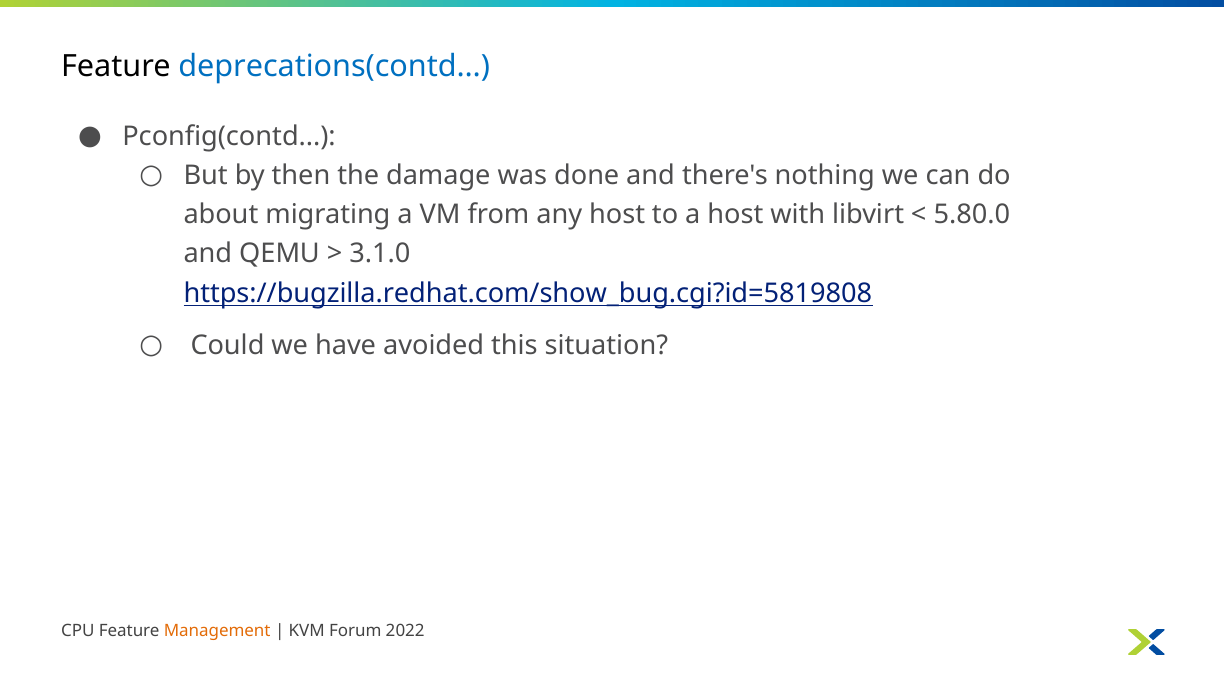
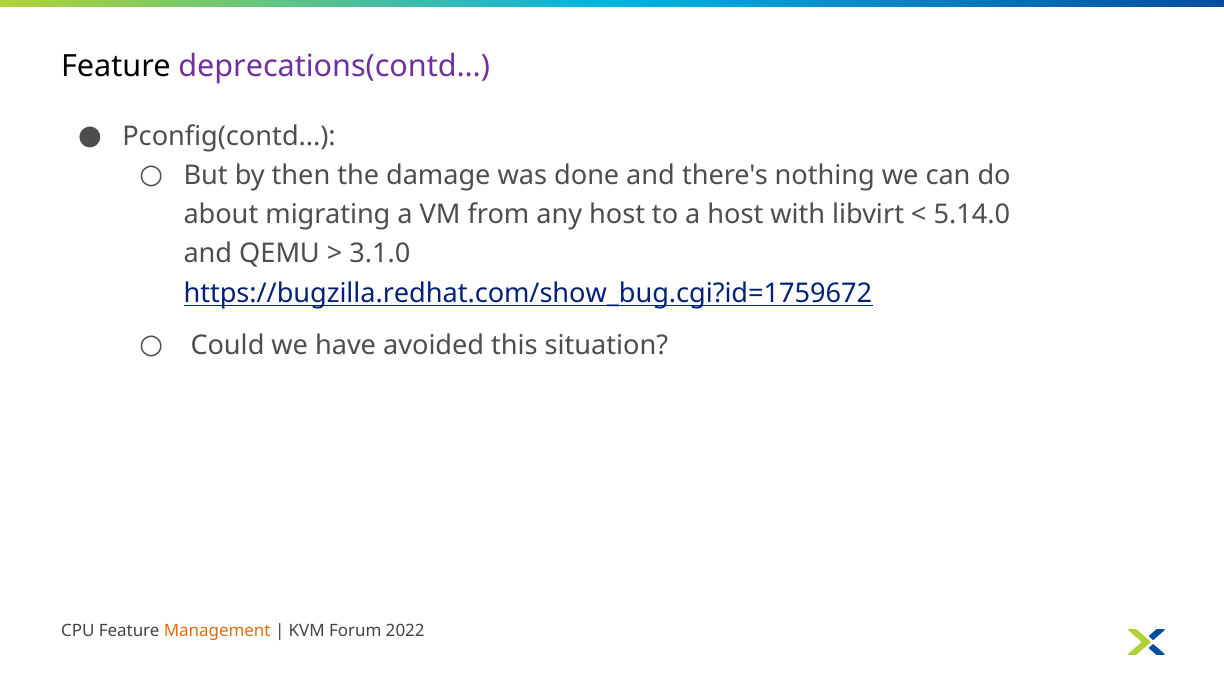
deprecations(contd… colour: blue -> purple (334, 67)
5.80.0: 5.80.0 -> 5.14.0 (972, 214)
https://bugzilla.redhat.com/show_bug.cgi?id=5819808: https://bugzilla.redhat.com/show_bug.cgi?id=5819808 -> https://bugzilla.redhat.com/show_bug.cgi?id=1759672 (528, 294)
